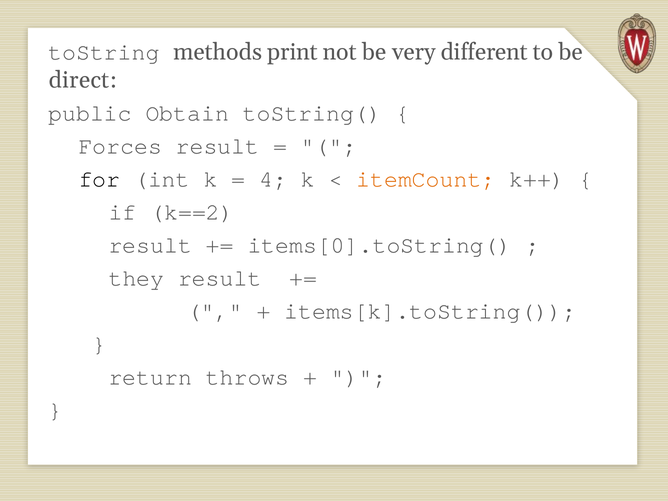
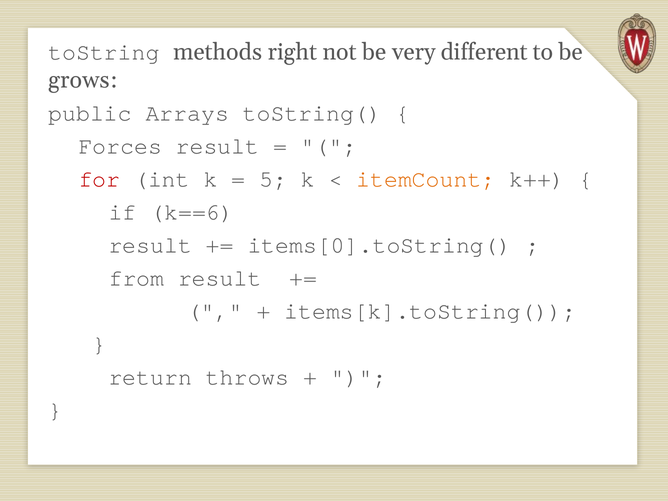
print: print -> right (292, 52)
direct: direct -> grows (83, 80)
Obtain: Obtain -> Arrays (187, 113)
for colour: black -> red (99, 179)
4: 4 -> 5 (273, 179)
k==2: k==2 -> k==6 (192, 212)
they: they -> from (136, 278)
